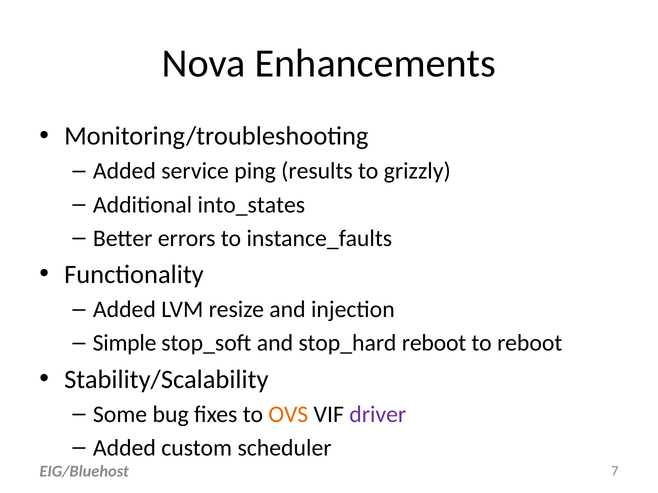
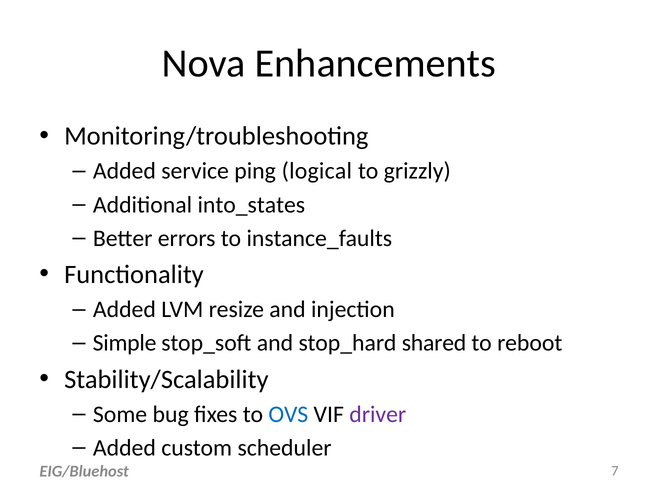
results: results -> logical (317, 171)
stop_hard reboot: reboot -> shared (434, 343)
OVS colour: orange -> blue (288, 415)
